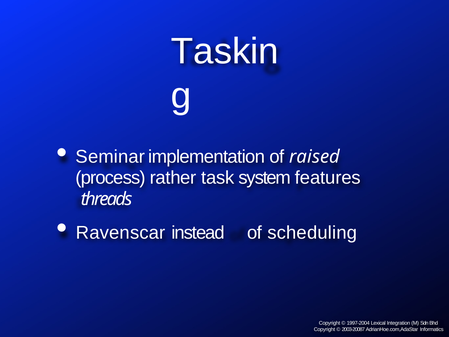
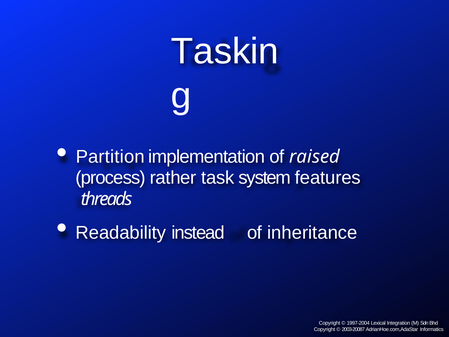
Seminar: Seminar -> Partition (110, 157)
Ravenscar: Ravenscar -> Readability (121, 232)
scheduling: scheduling -> inheritance (312, 232)
